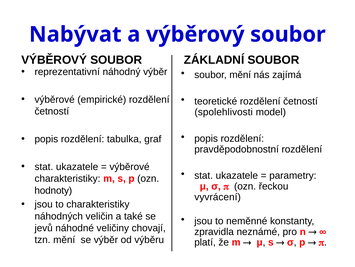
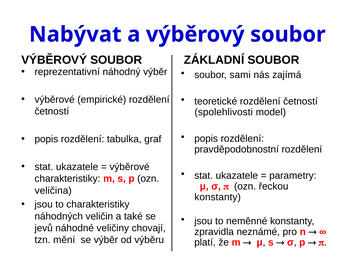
soubor mění: mění -> sami (240, 75)
hodnoty: hodnoty -> veličina (53, 190)
vyvrácení: vyvrácení -> konstanty (218, 196)
